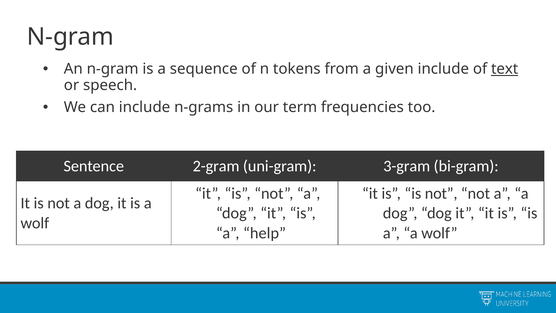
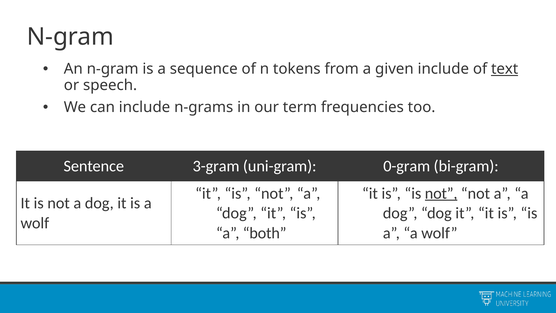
2-gram: 2-gram -> 3-gram (216, 166)
3-gram: 3-gram -> 0-gram (407, 166)
not underline: none -> present (441, 193)
help: help -> both (265, 233)
